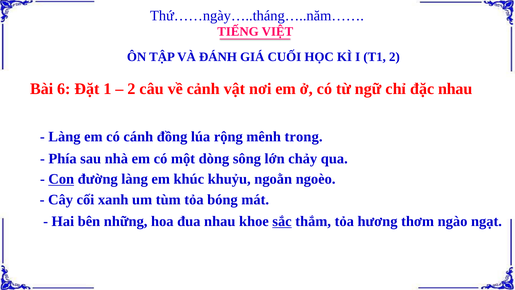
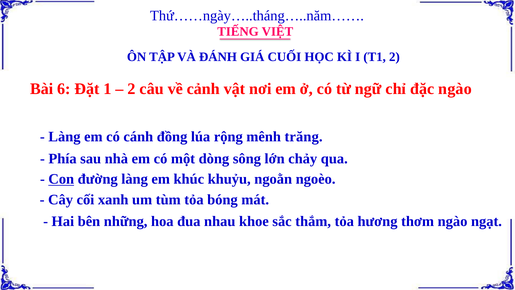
đặc nhau: nhau -> ngào (455, 88)
trong: trong -> trăng (304, 136)
sắc underline: present -> none (282, 221)
